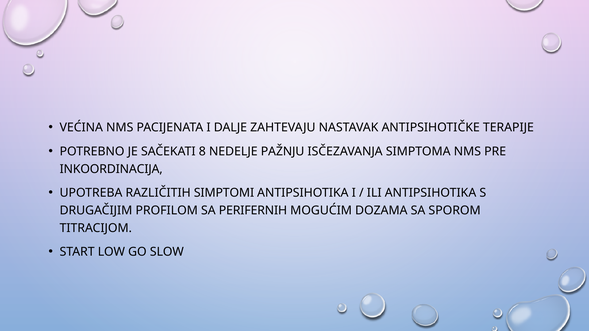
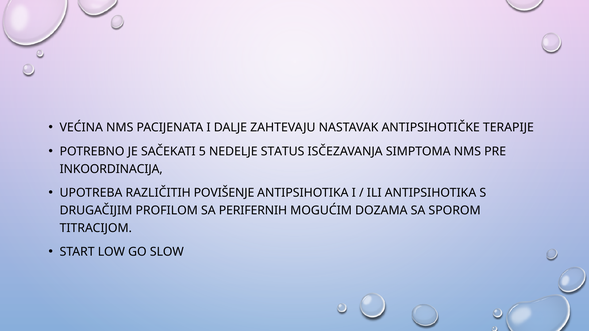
8: 8 -> 5 (202, 152)
PAŽNJU: PAŽNJU -> STATUS (283, 152)
SIMPTOMI: SIMPTOMI -> POVIŠENJE (224, 193)
